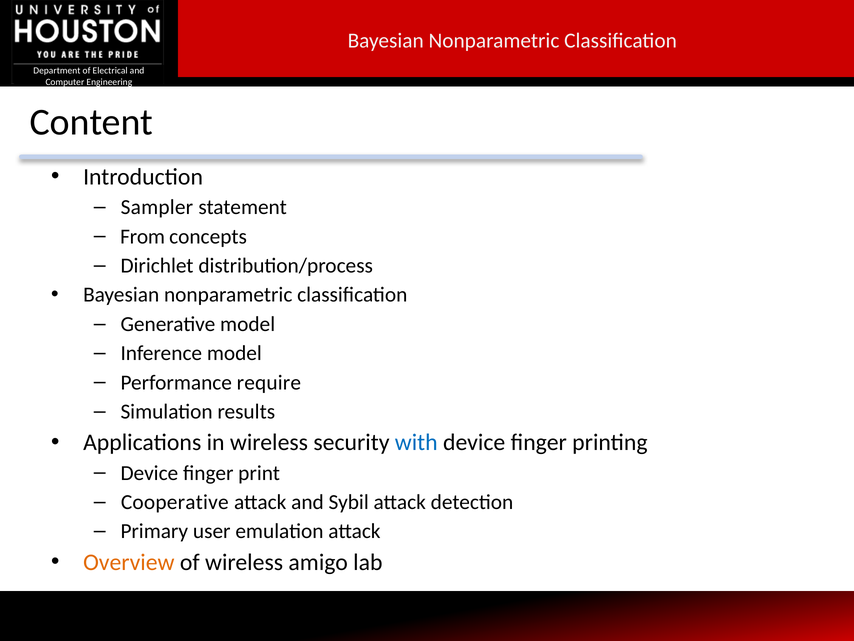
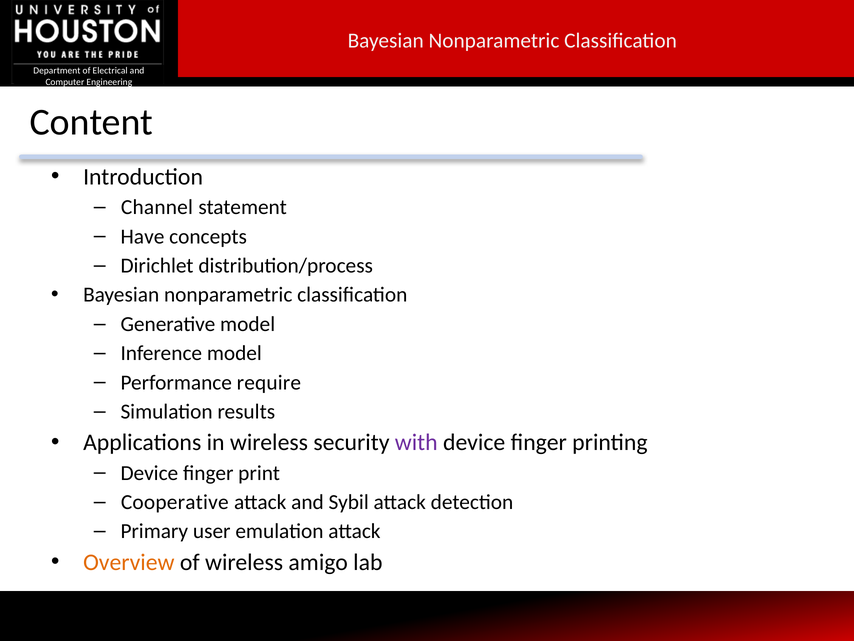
Sampler: Sampler -> Channel (157, 207)
From: From -> Have (142, 236)
with colour: blue -> purple (416, 442)
